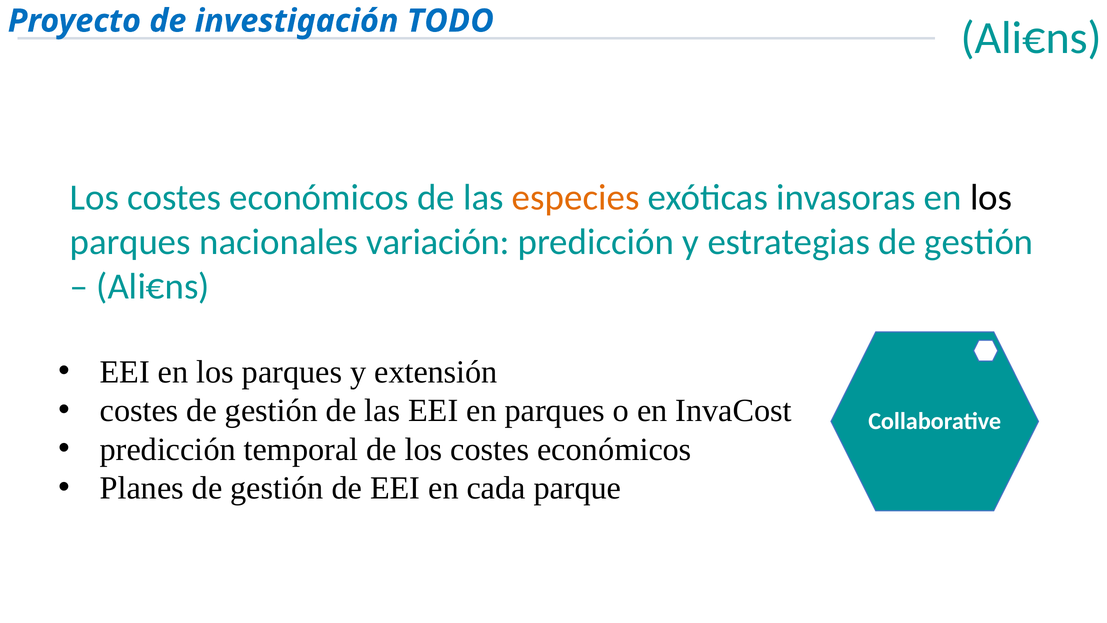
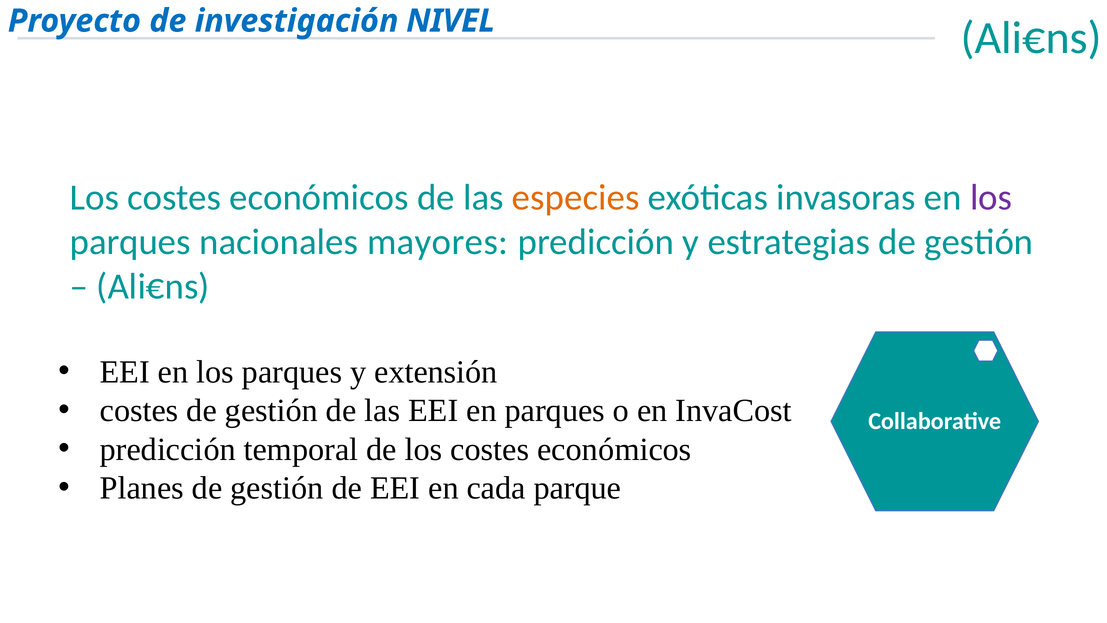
TODO: TODO -> NIVEL (451, 21)
los colour: black -> purple (991, 198)
variación: variación -> mayores (438, 242)
